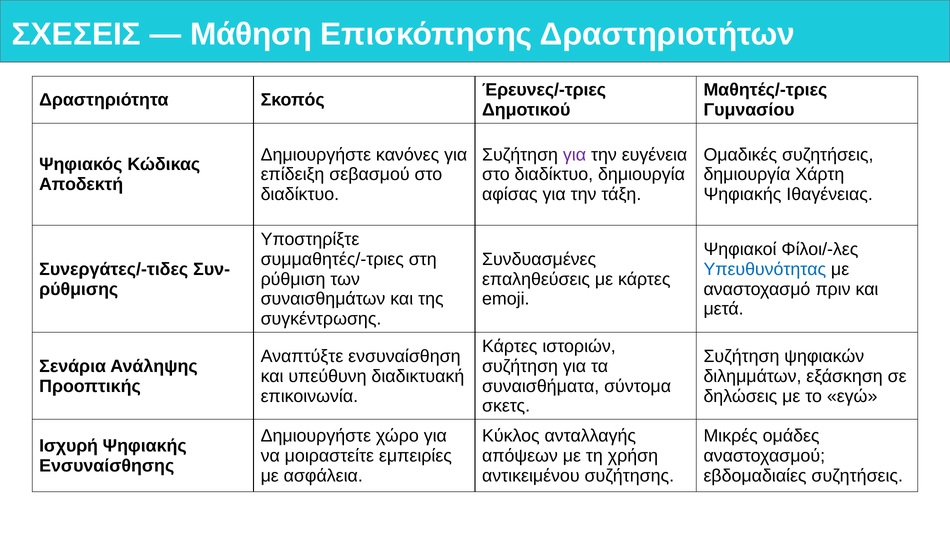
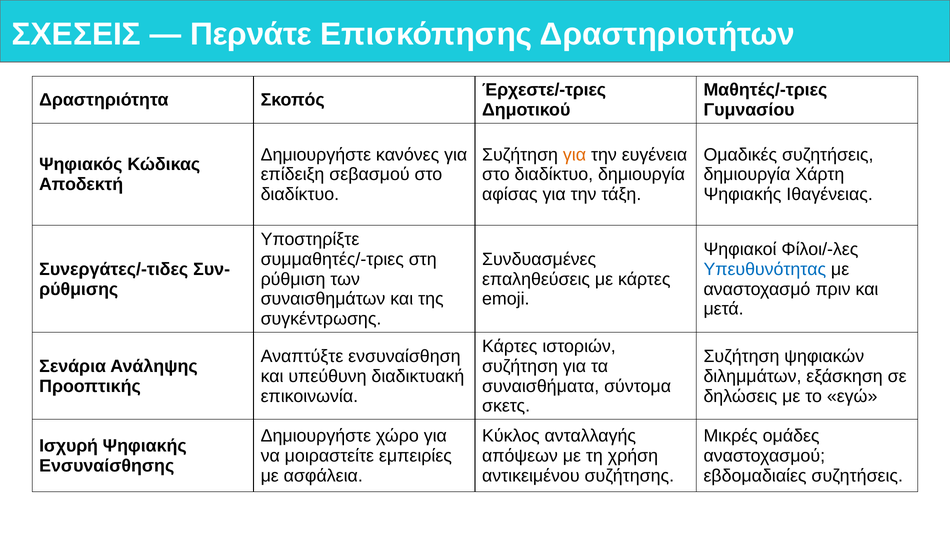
Μάθηση: Μάθηση -> Περνάτε (251, 34)
Έρευνες/-τριες: Έρευνες/-τριες -> Έρχεστε/-τριες (544, 90)
για colour: purple -> orange (575, 154)
